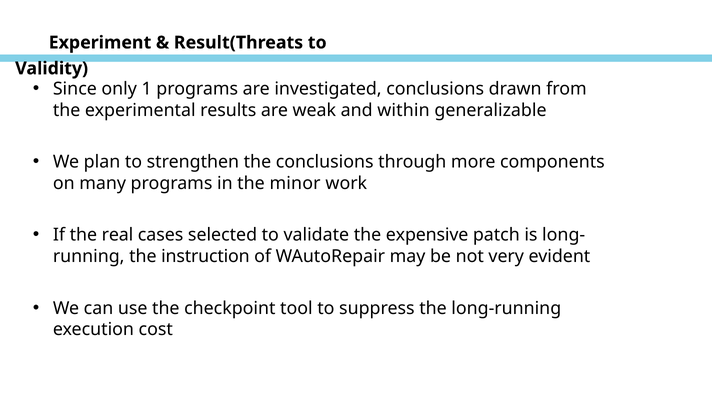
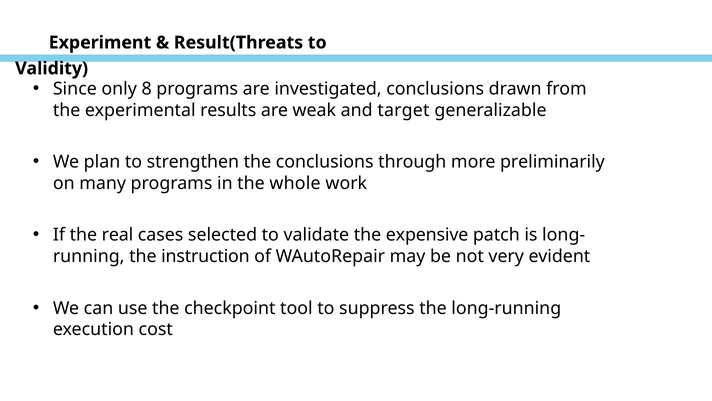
1: 1 -> 8 (147, 89)
within: within -> target (403, 110)
components: components -> preliminarily (552, 162)
minor: minor -> whole (295, 183)
